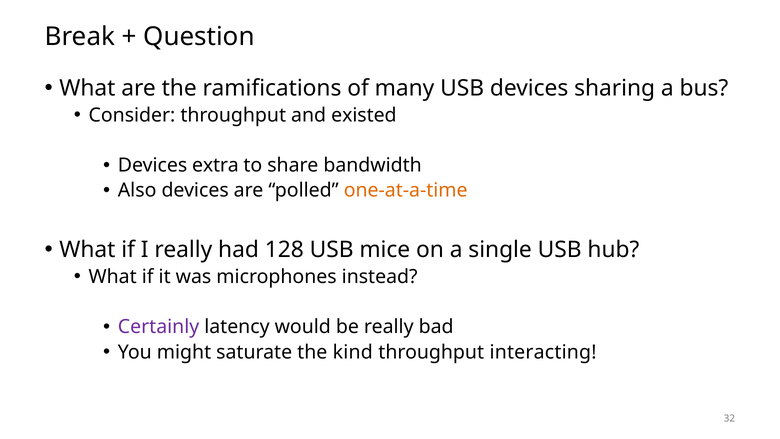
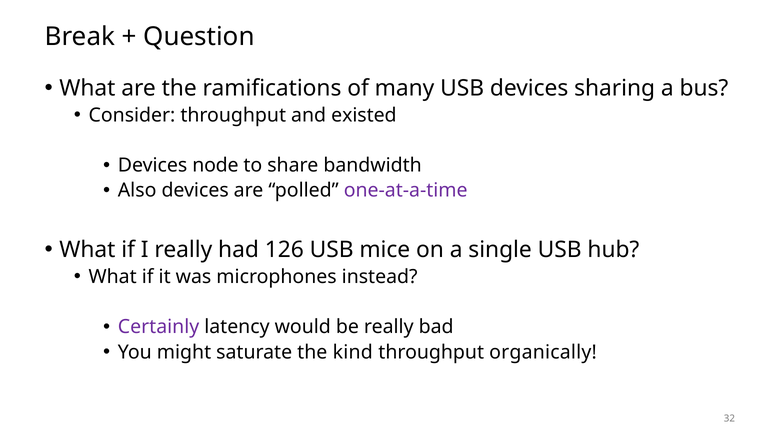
extra: extra -> node (215, 165)
one-at-a-time colour: orange -> purple (406, 190)
128: 128 -> 126 (284, 250)
interacting: interacting -> organically (543, 352)
